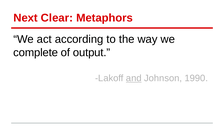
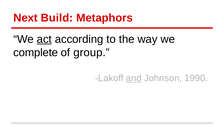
Clear: Clear -> Build (57, 18)
act underline: none -> present (44, 39)
output: output -> group (91, 53)
